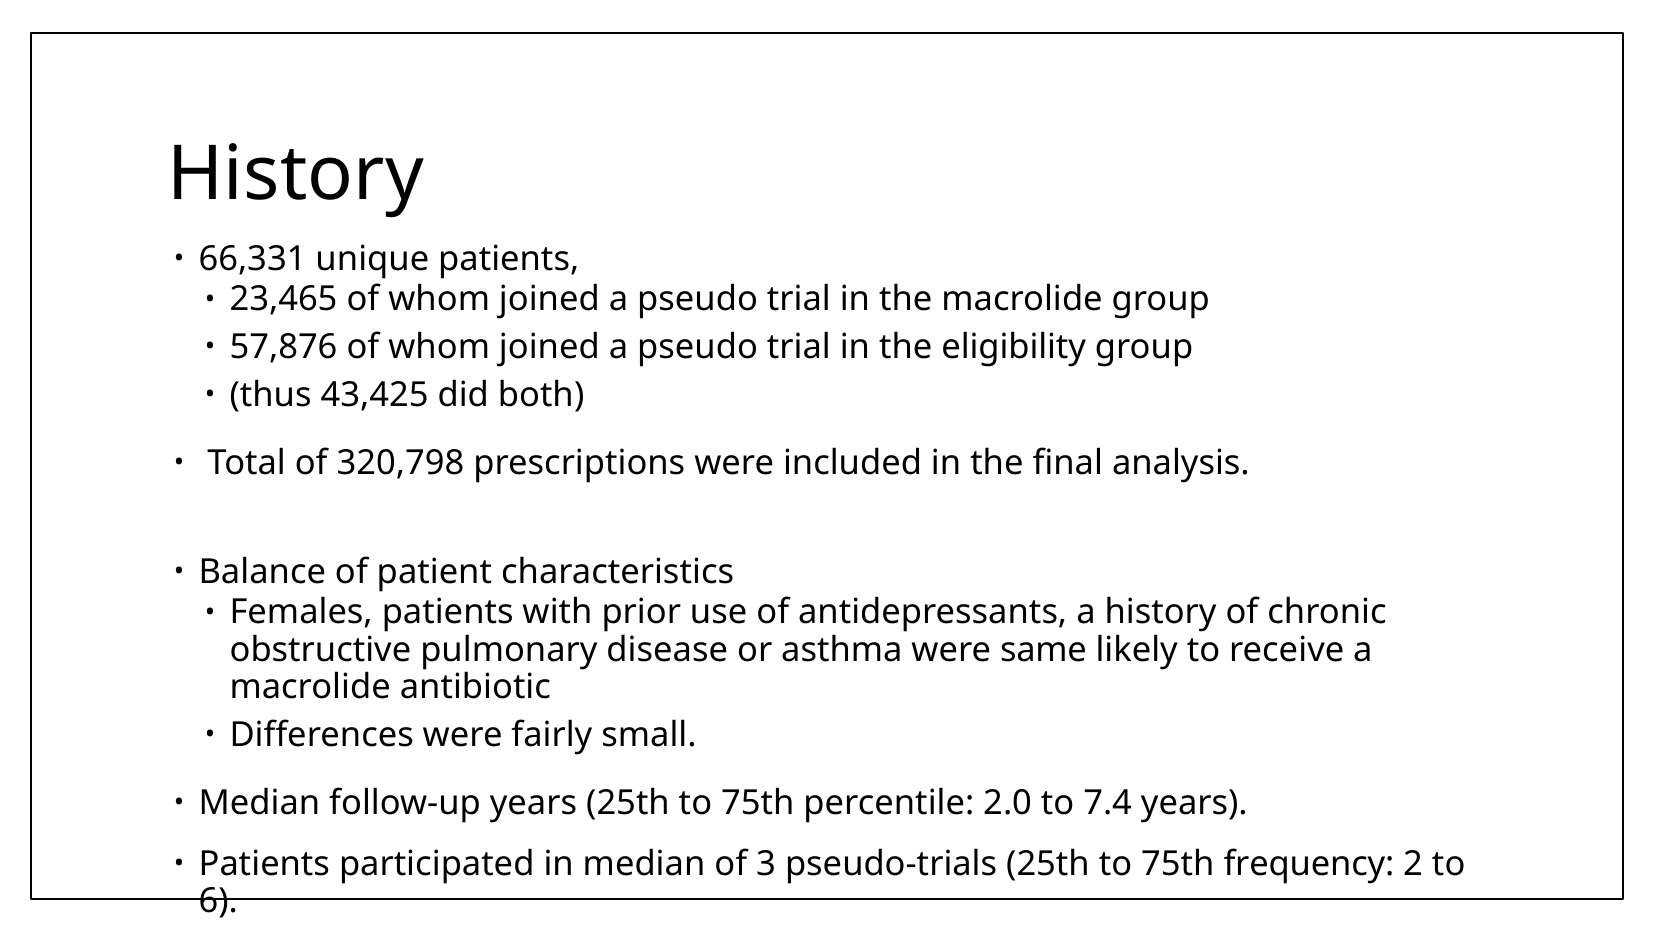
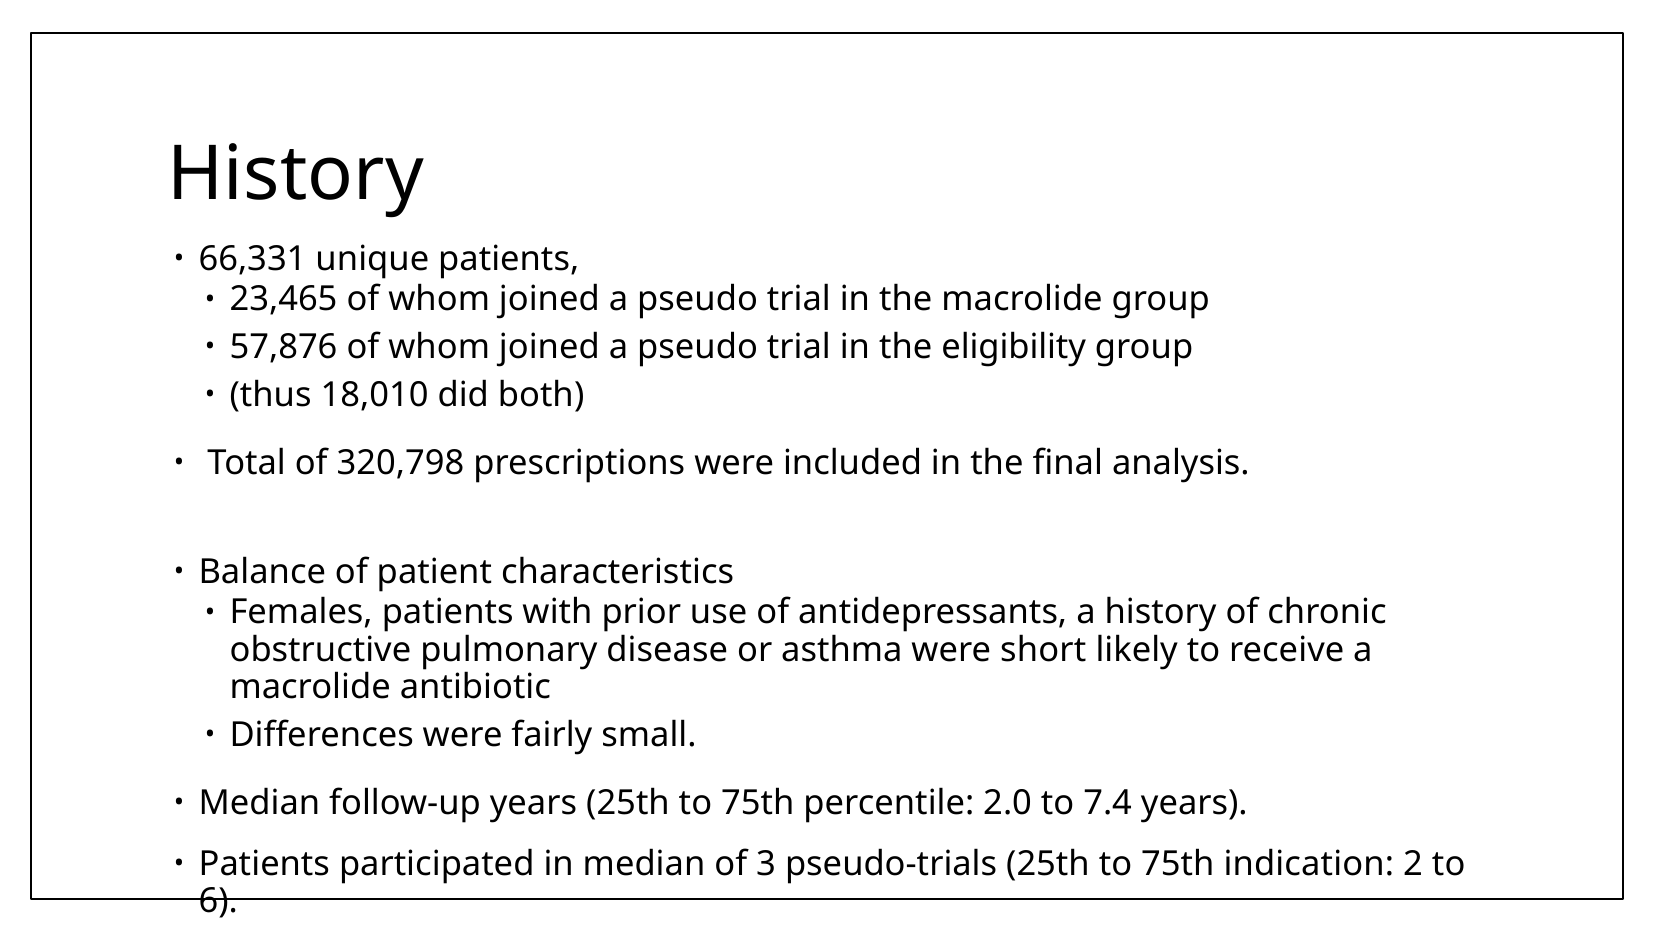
43,425: 43,425 -> 18,010 (375, 395)
same: same -> short (1043, 650)
frequency: frequency -> indication (1309, 864)
